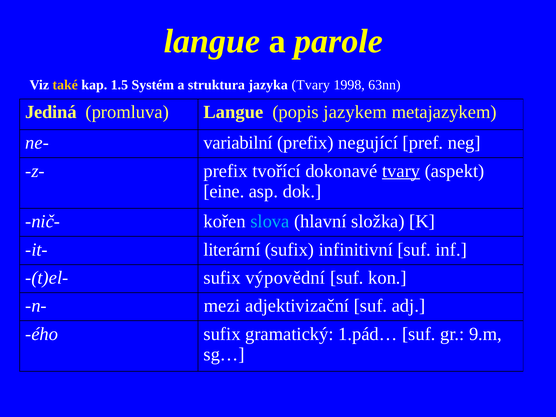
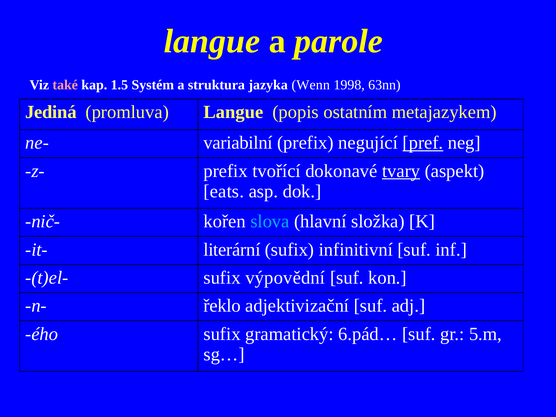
také colour: yellow -> pink (65, 85)
jazyka Tvary: Tvary -> Wenn (311, 85)
jazykem: jazykem -> ostatním (355, 112)
pref underline: none -> present (423, 143)
eine: eine -> eats (224, 191)
mezi: mezi -> řeklo (222, 306)
1.pád…: 1.pád… -> 6.pád… (368, 334)
9.m: 9.m -> 5.m (485, 334)
